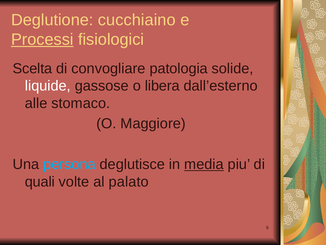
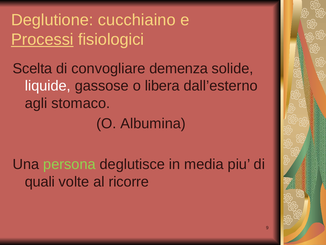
patologia: patologia -> demenza (179, 68)
alle: alle -> agli (36, 103)
Maggiore: Maggiore -> Albumina (153, 123)
persona colour: light blue -> light green (69, 164)
media underline: present -> none (204, 164)
palato: palato -> ricorre (129, 181)
